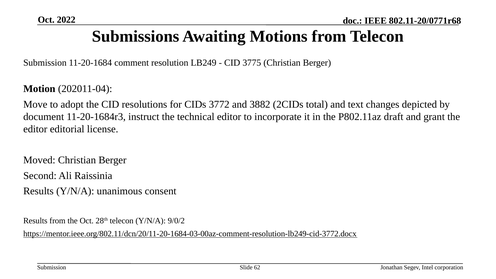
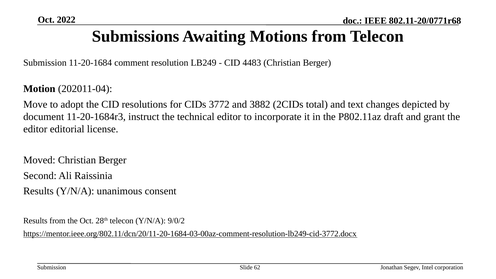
3775: 3775 -> 4483 (252, 63)
